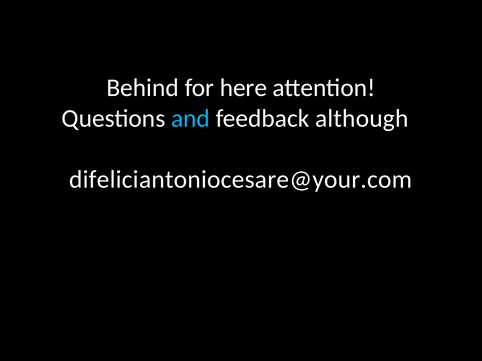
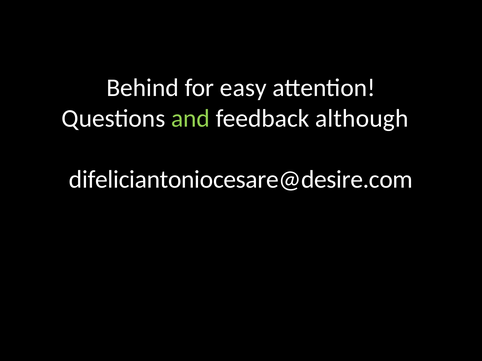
here: here -> easy (243, 88)
and colour: light blue -> light green (191, 118)
difeliciantoniocesare@your.com: difeliciantoniocesare@your.com -> difeliciantoniocesare@desire.com (241, 180)
